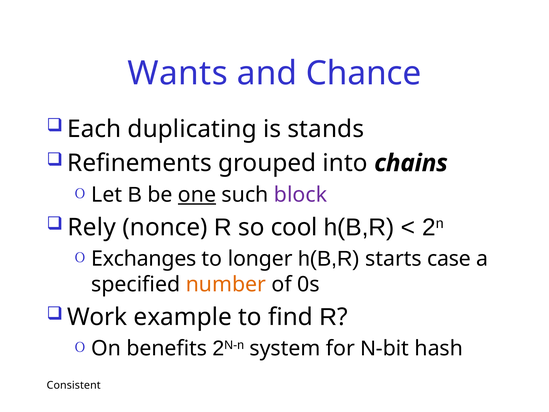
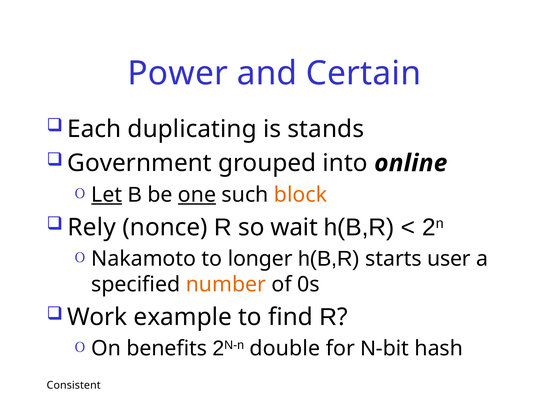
Wants: Wants -> Power (178, 73)
Chance: Chance -> Certain (363, 73)
Refinements: Refinements -> Government (139, 163)
chains: chains -> online (411, 163)
Let underline: none -> present (107, 195)
block colour: purple -> orange (301, 195)
cool: cool -> wait (294, 227)
Exchanges: Exchanges -> Nakamoto (144, 259)
case: case -> user (449, 259)
system: system -> double (285, 348)
